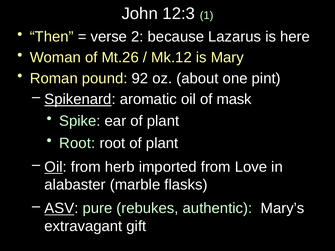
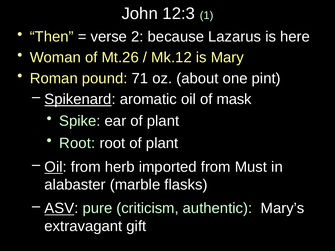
92: 92 -> 71 (140, 78)
Love: Love -> Must (251, 167)
rebukes: rebukes -> criticism (148, 209)
